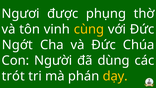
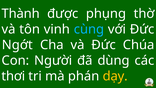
Ngươi: Ngươi -> Thành (21, 14)
cùng colour: yellow -> light blue (89, 29)
trót: trót -> thơi (13, 76)
